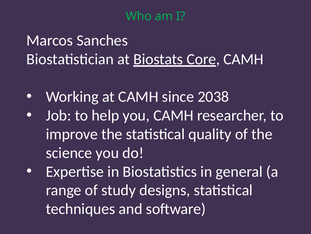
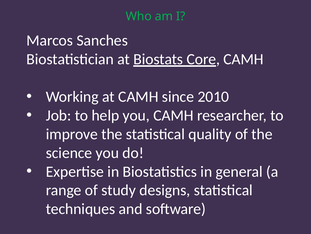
2038: 2038 -> 2010 (213, 96)
